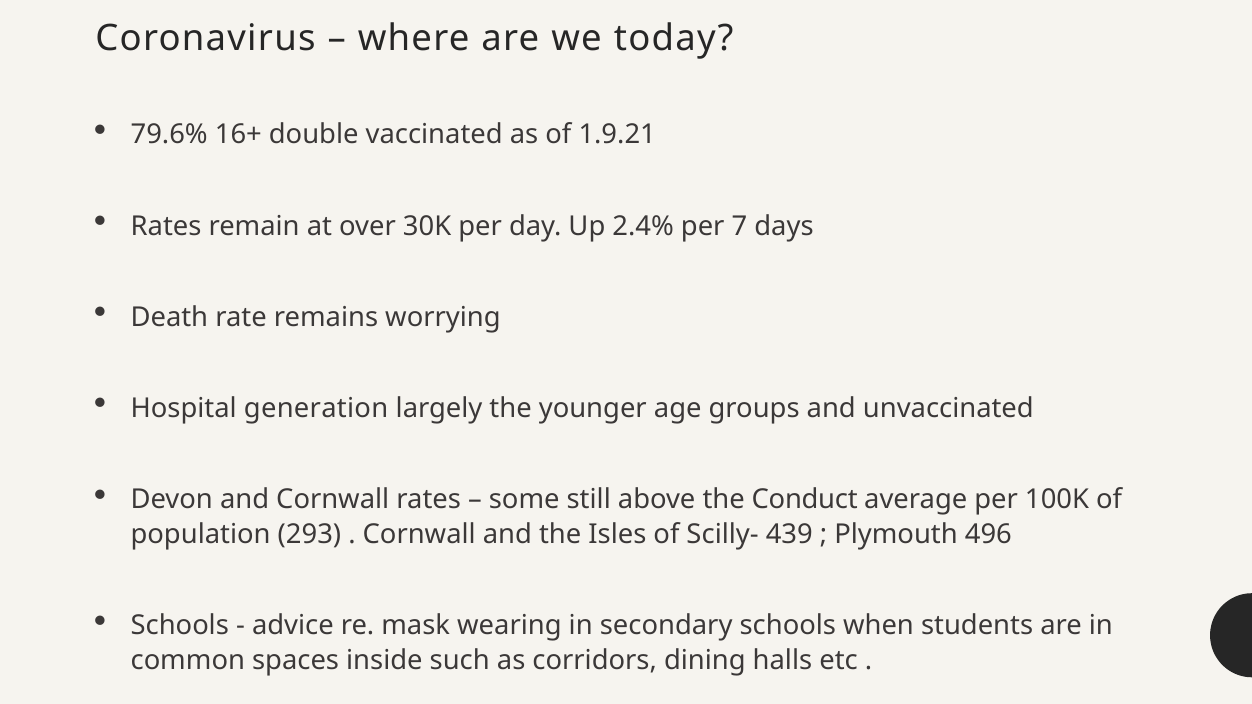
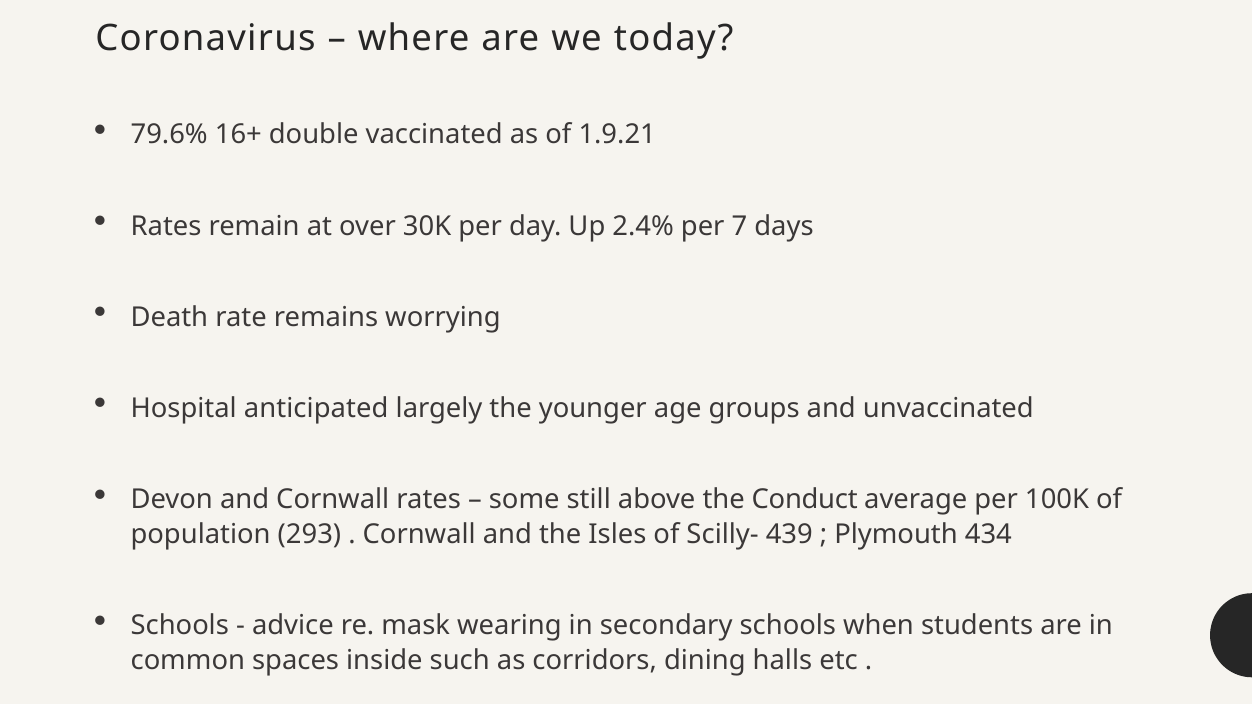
generation: generation -> anticipated (316, 408)
496: 496 -> 434 (988, 535)
